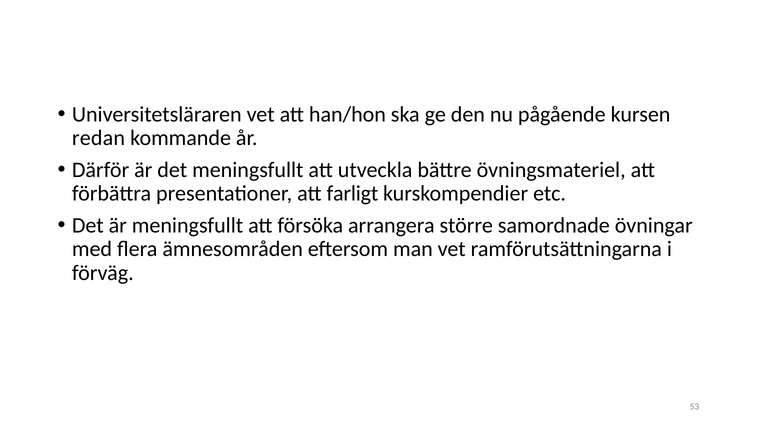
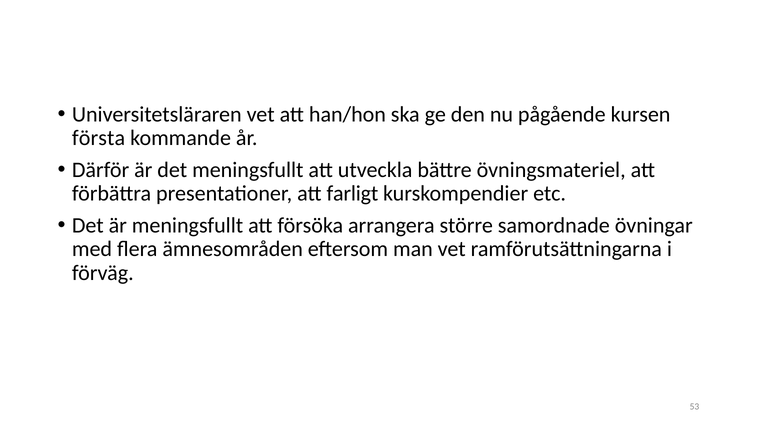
redan: redan -> första (99, 138)
